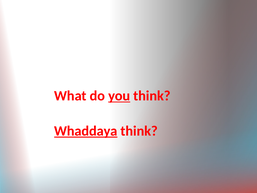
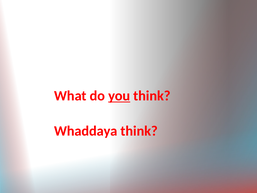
Whaddaya underline: present -> none (86, 131)
